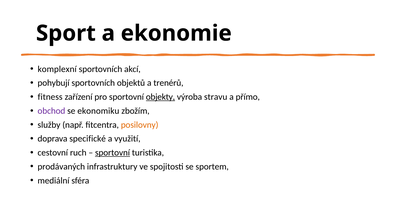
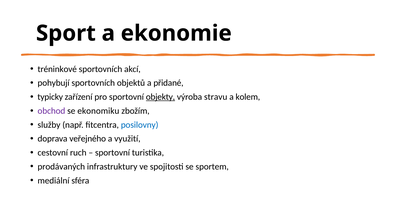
komplexní: komplexní -> tréninkové (57, 69)
trenérů: trenérů -> přidané (168, 83)
fitness: fitness -> typicky (50, 97)
přímo: přímo -> kolem (248, 97)
posilovny colour: orange -> blue (140, 125)
specifické: specifické -> veřejného (88, 139)
sportovní underline: present -> none (112, 152)
